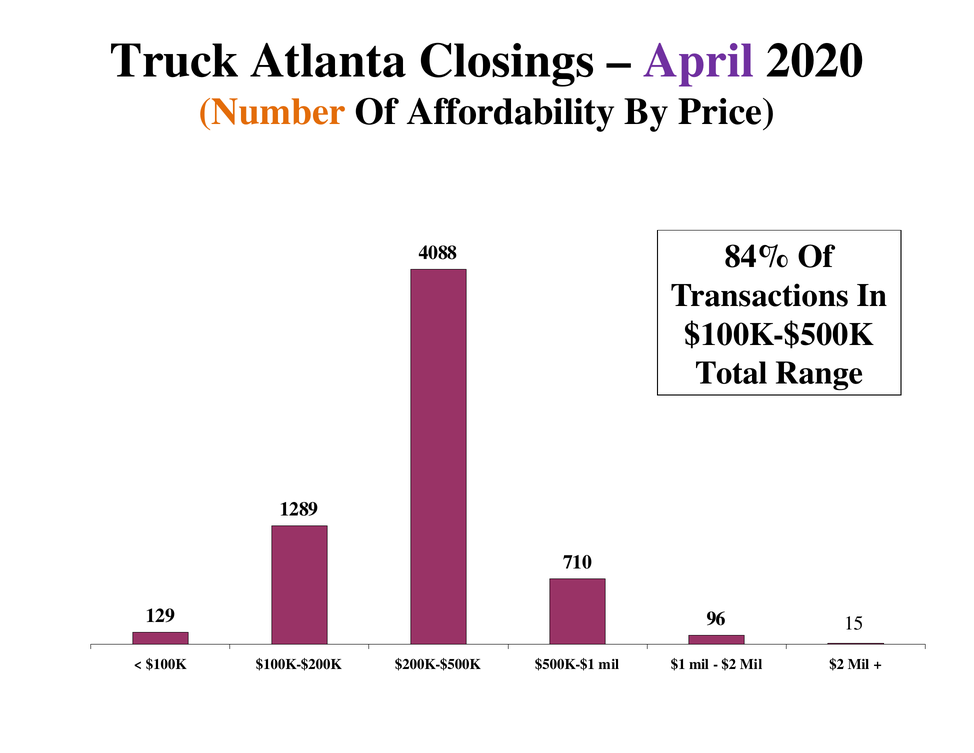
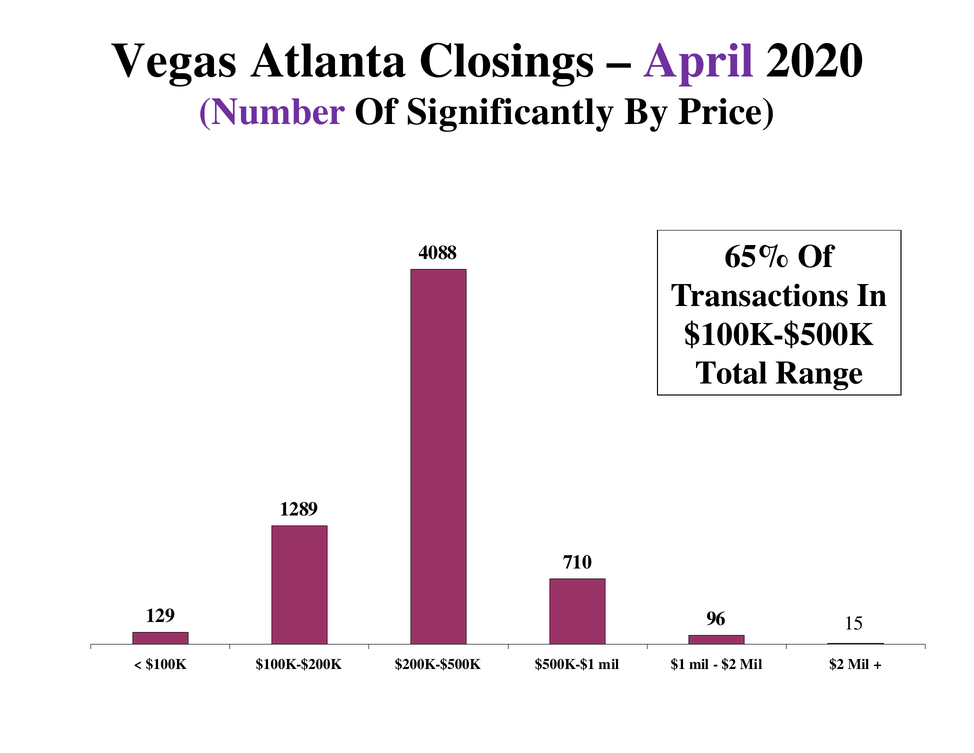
Truck: Truck -> Vegas (174, 61)
Number colour: orange -> purple (272, 112)
Affordability: Affordability -> Significantly (511, 112)
84%: 84% -> 65% (757, 256)
